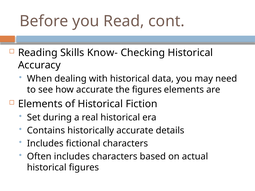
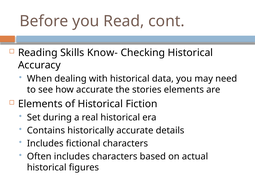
the figures: figures -> stories (147, 90)
